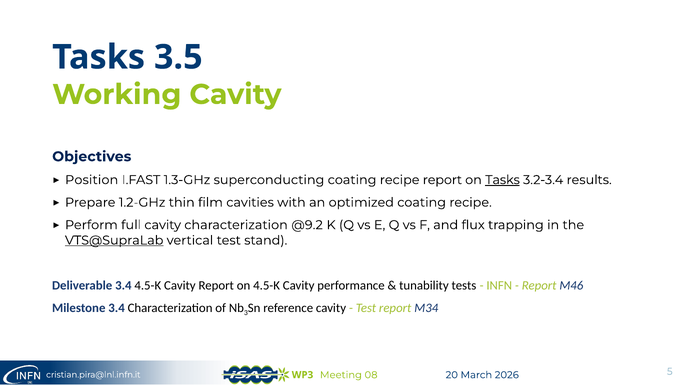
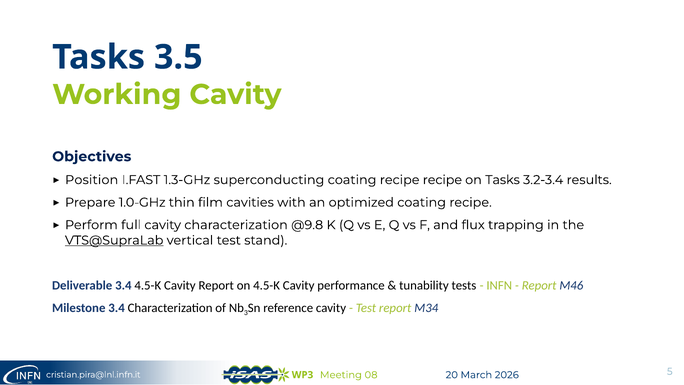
recipe report: report -> recipe (442, 180)
Tasks underline: present -> none (503, 180)
1.2-GHz: 1.2-GHz -> 1.0-GHz (142, 202)
@9.2: @9.2 -> @9.8 (307, 225)
